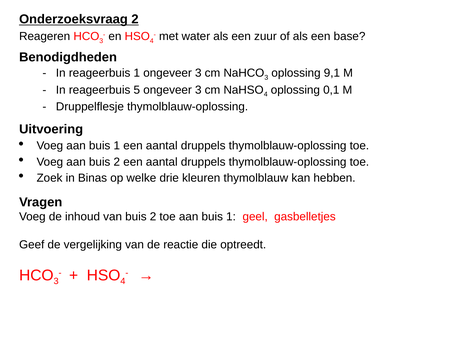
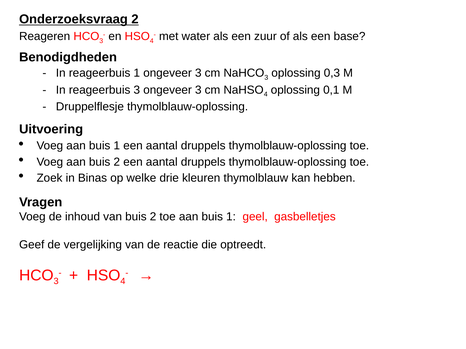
9,1: 9,1 -> 0,3 (332, 73)
reageerbuis 5: 5 -> 3 (137, 90)
